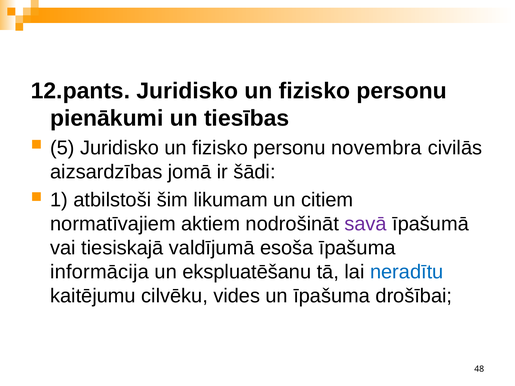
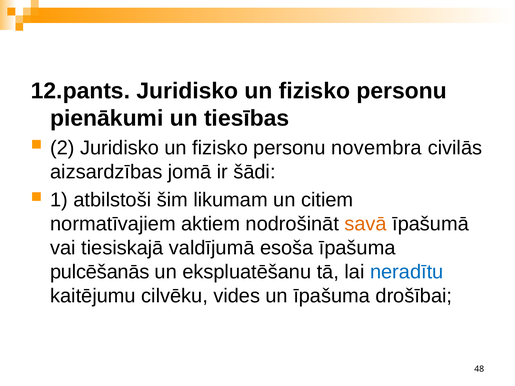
5: 5 -> 2 (62, 148)
savā colour: purple -> orange (366, 224)
informācija: informācija -> pulcēšanās (100, 272)
